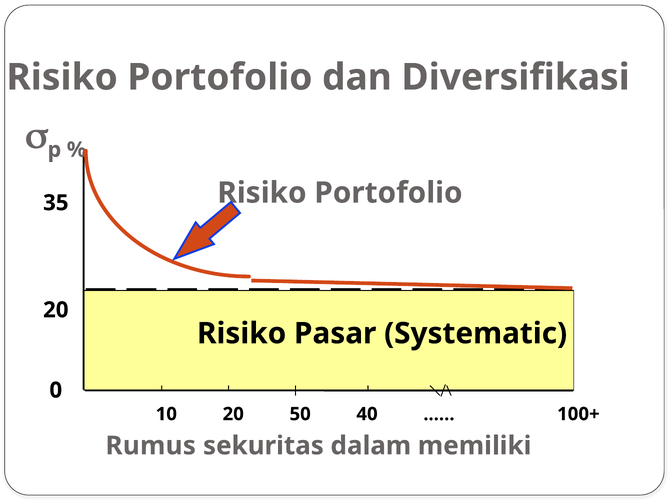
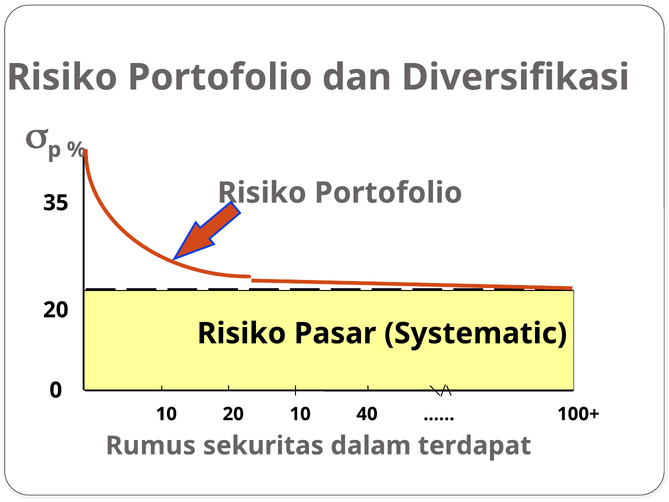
20 50: 50 -> 10 (300, 414)
memiliki: memiliki -> terdapat (475, 446)
